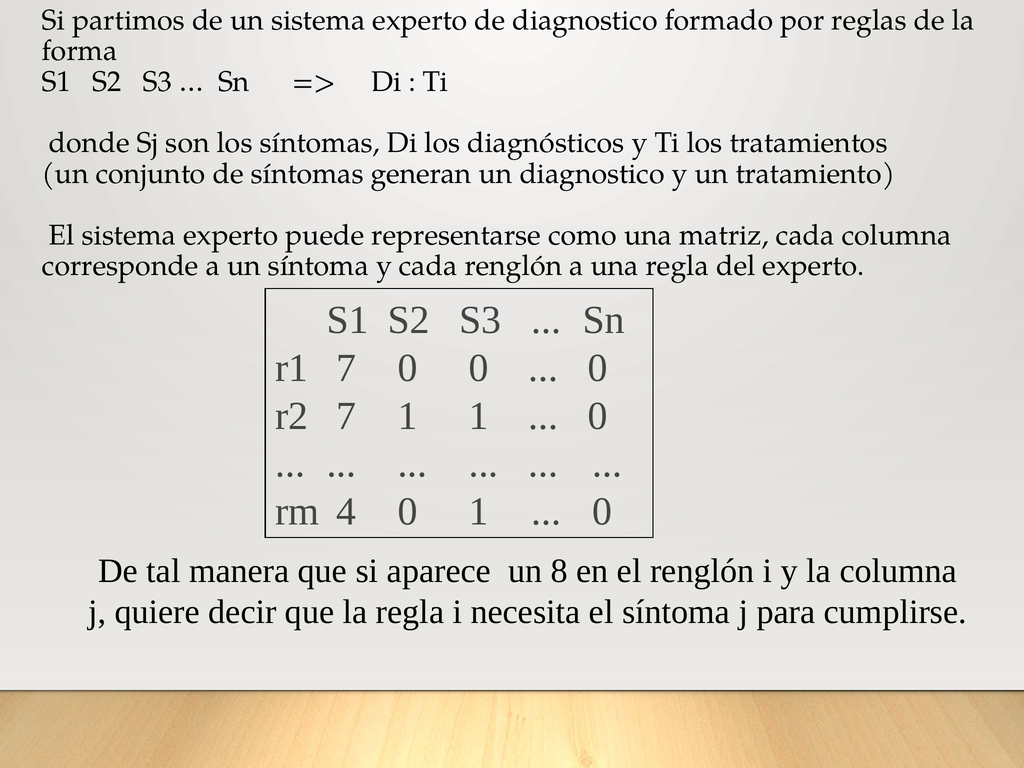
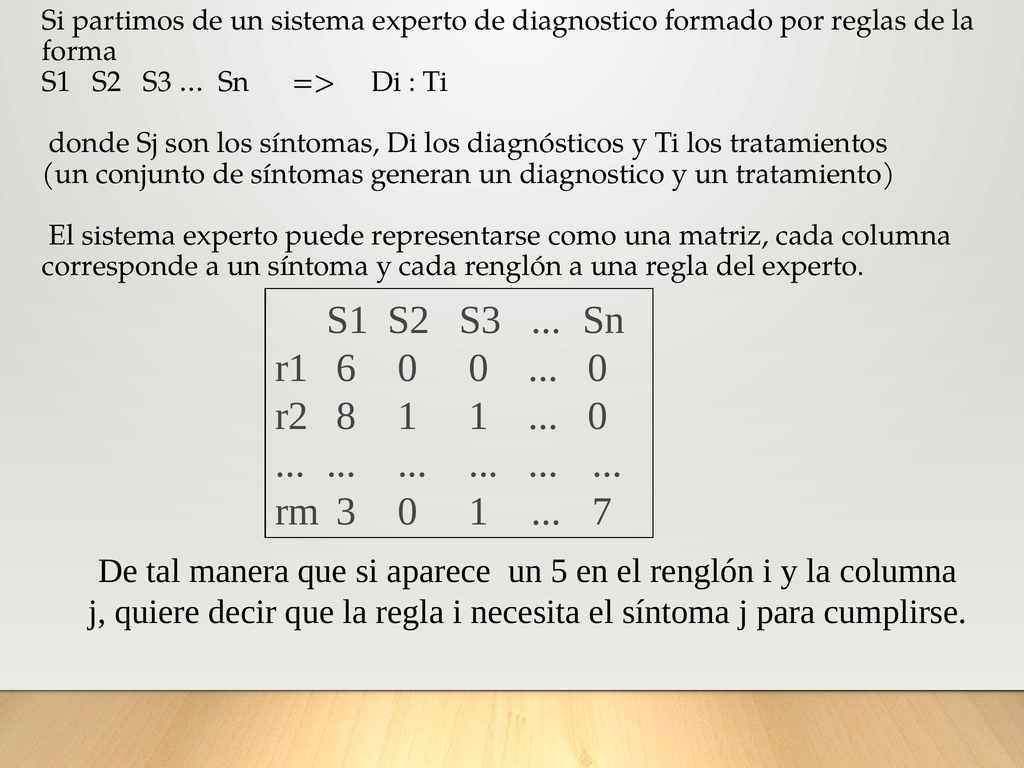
r1 7: 7 -> 6 (346, 368)
r2 7: 7 -> 8 (346, 416)
4: 4 -> 3 (346, 512)
0: 0 -> 7 (602, 512)
8: 8 -> 5 (559, 571)
